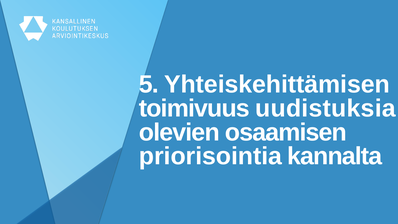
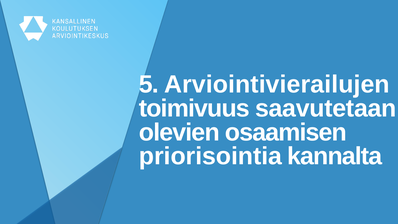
Yhteiskehittämisen: Yhteiskehittämisen -> Arviointivierailujen (277, 84)
uudistuksia: uudistuksia -> saavutetaan (326, 108)
